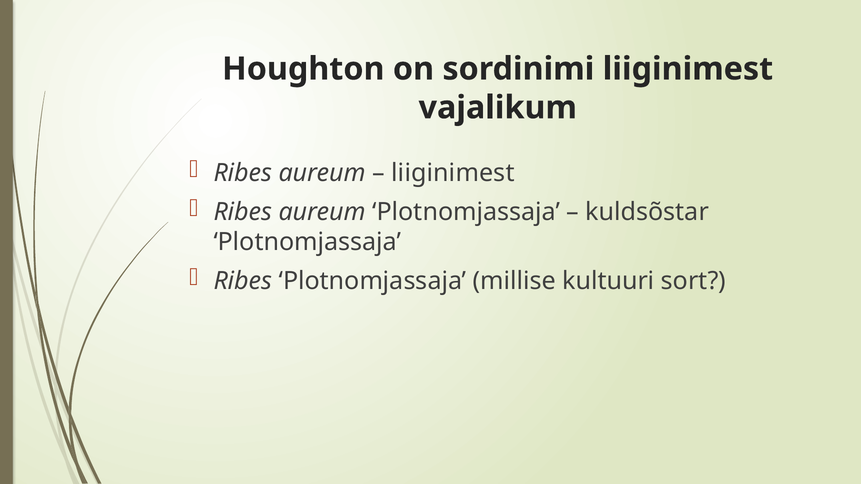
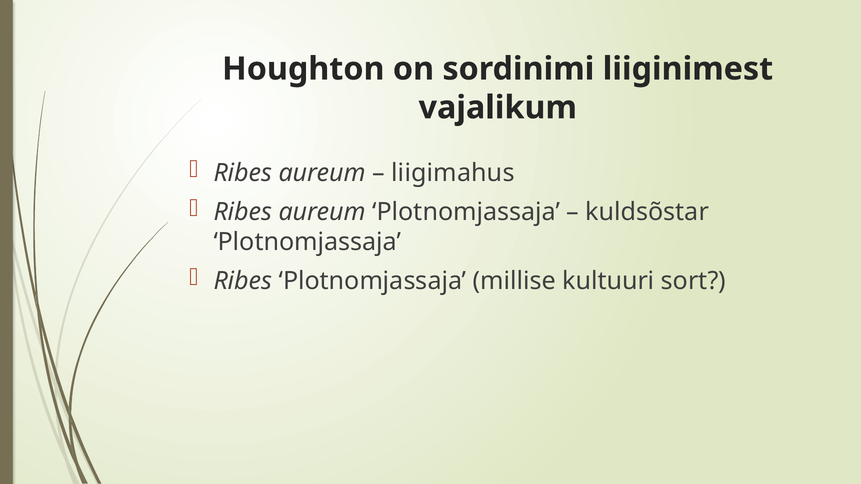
liiginimest: liiginimest -> liigimahus (453, 173)
